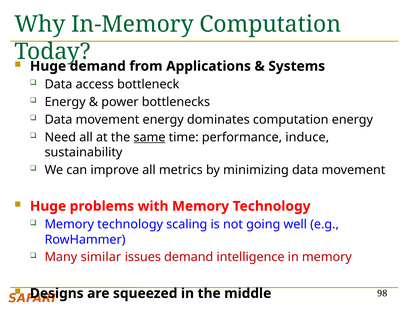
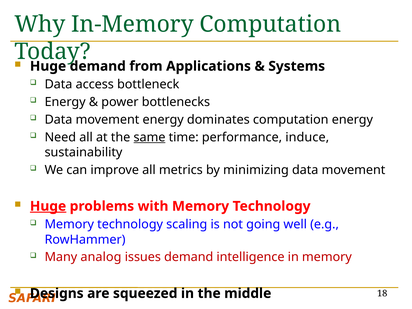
Huge underline: none -> present (48, 206)
similar: similar -> analog (101, 257)
98: 98 -> 18 (382, 294)
